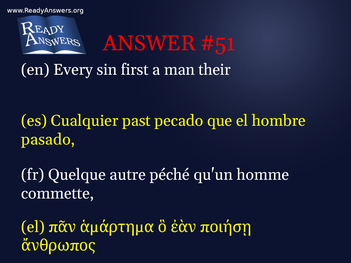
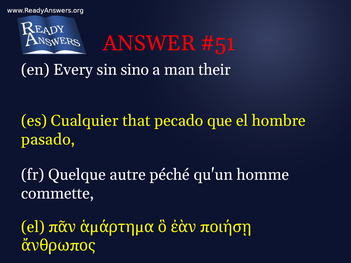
first: first -> sino (135, 70)
past: past -> that (136, 121)
